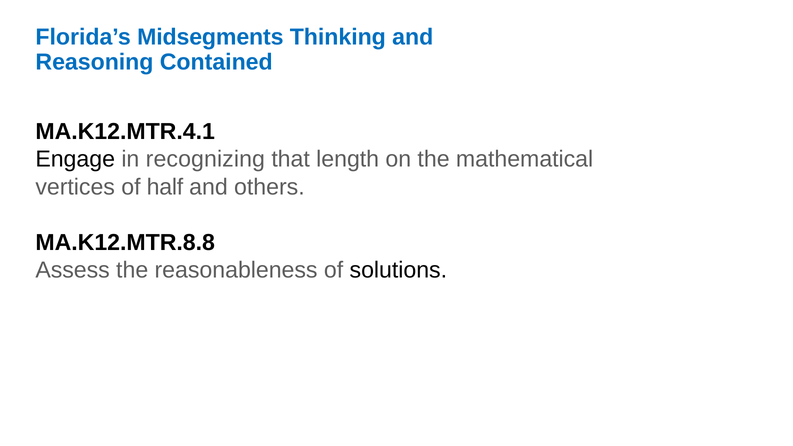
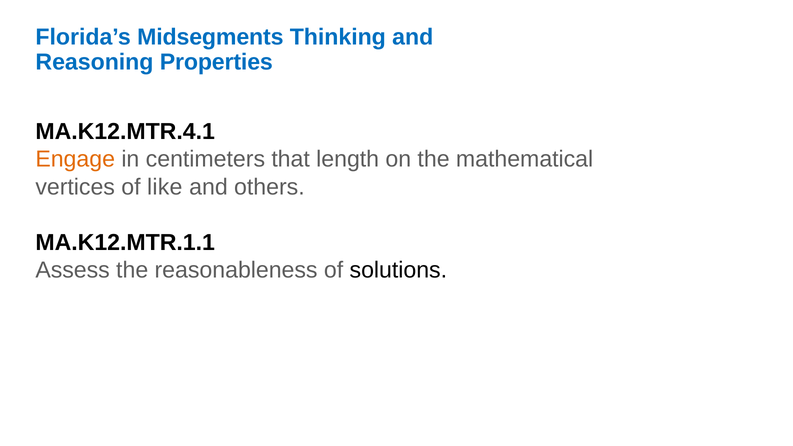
Contained: Contained -> Properties (216, 62)
Engage colour: black -> orange (75, 159)
recognizing: recognizing -> centimeters (205, 159)
half: half -> like (165, 187)
MA.K12.MTR.8.8: MA.K12.MTR.8.8 -> MA.K12.MTR.1.1 (125, 242)
